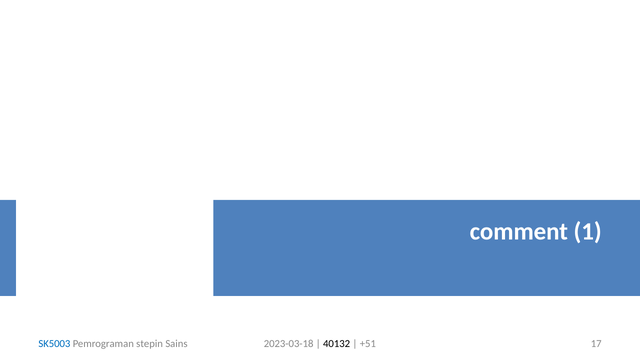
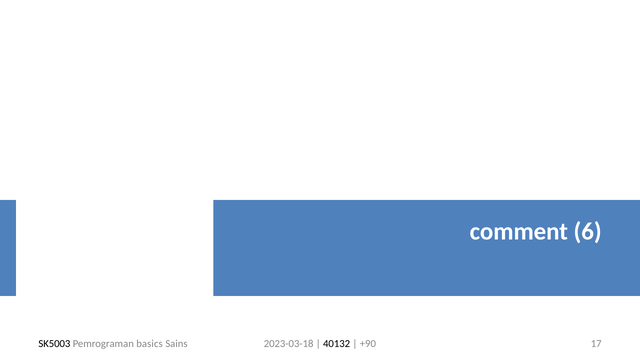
1: 1 -> 6 (588, 231)
SK5003 colour: blue -> black (54, 344)
stepin: stepin -> basics (150, 344)
+51: +51 -> +90 (368, 344)
